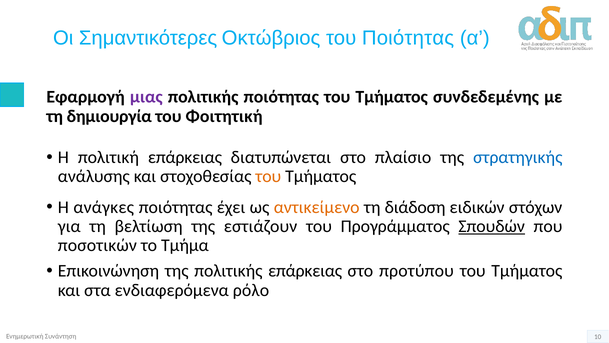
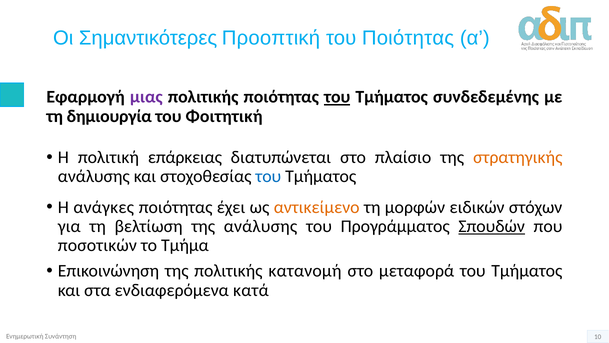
Οκτώβριος: Οκτώβριος -> Προοπτική (271, 38)
του underline: none -> present (337, 97)
στρατηγικής colour: blue -> orange (518, 157)
του colour: orange -> blue (268, 176)
διάδοση: διάδοση -> μορφών (415, 207)
της εστιάζουν: εστιάζουν -> ανάλυσης (261, 226)
πολιτικής επάρκειας: επάρκειας -> κατανομή (305, 271)
προτύπου: προτύπου -> μεταφορά (417, 271)
ρόλο: ρόλο -> κατά (251, 290)
